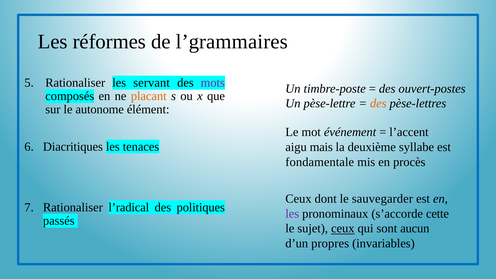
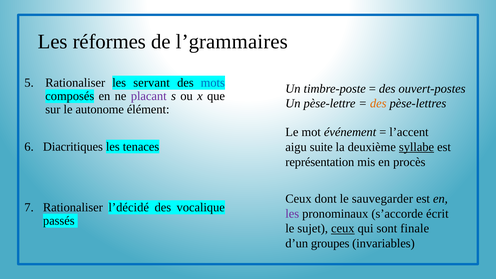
mots colour: purple -> blue (213, 83)
placant colour: orange -> purple (149, 96)
mais: mais -> suite (321, 147)
syllabe underline: none -> present (416, 147)
fondamentale: fondamentale -> représentation (320, 162)
l’radical: l’radical -> l’décidé (129, 207)
politiques: politiques -> vocalique (201, 207)
cette: cette -> écrit (437, 214)
aucun: aucun -> finale (415, 229)
propres: propres -> groupes (330, 243)
